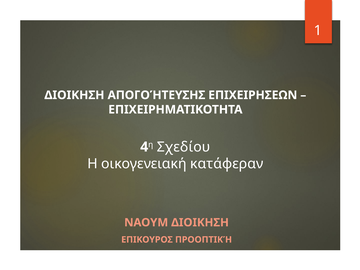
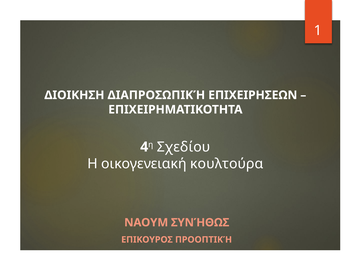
ΑΠΟΓΟΉΤΕΥΣΗΣ: ΑΠΟΓΟΉΤΕΥΣΗΣ -> ΔΙΑΠΡΟΣΩΠΙΚΉ (156, 95)
κατάφεραν: κατάφεραν -> κουλτούρα (227, 164)
ΝΑΟΥΜ ΔΙΟΙΚΗΣΗ: ΔΙΟΙΚΗΣΗ -> ΣΥΝΉΘΩΣ (200, 223)
